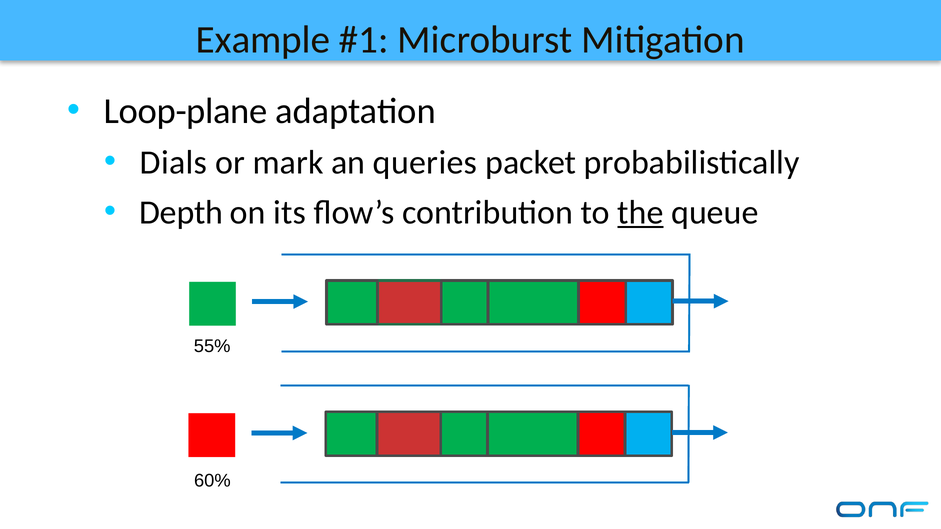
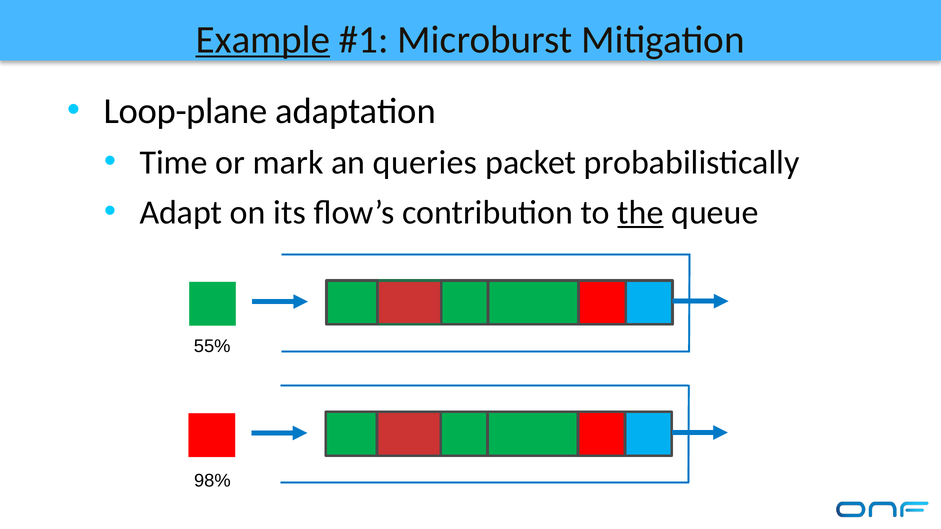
Example underline: none -> present (263, 40)
Dials: Dials -> Time (174, 163)
Depth: Depth -> Adapt (181, 213)
60%: 60% -> 98% (212, 481)
